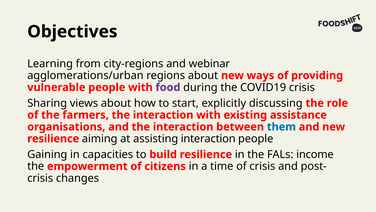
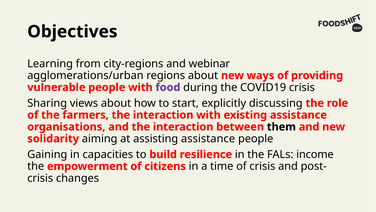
them colour: blue -> black (281, 127)
resilience: resilience -> solidarity (53, 138)
assisting interaction: interaction -> assistance (208, 138)
